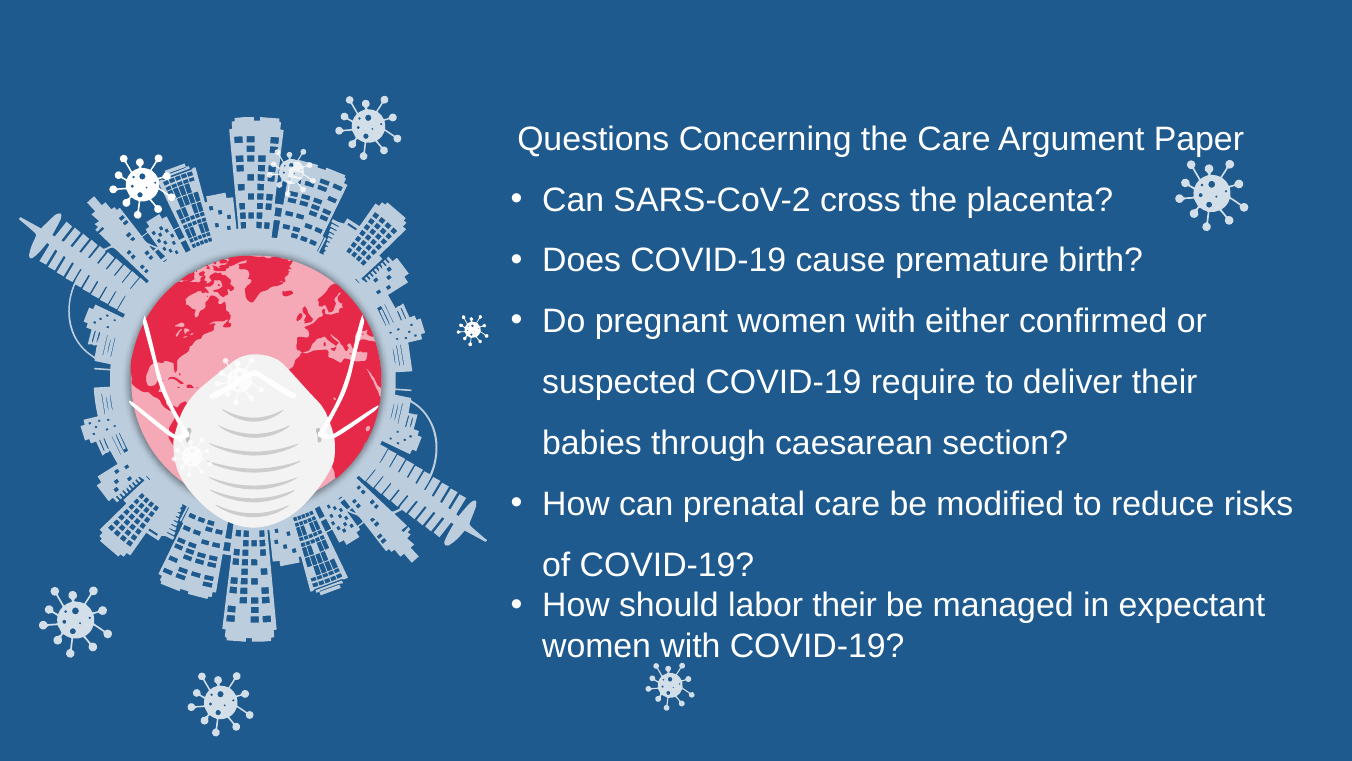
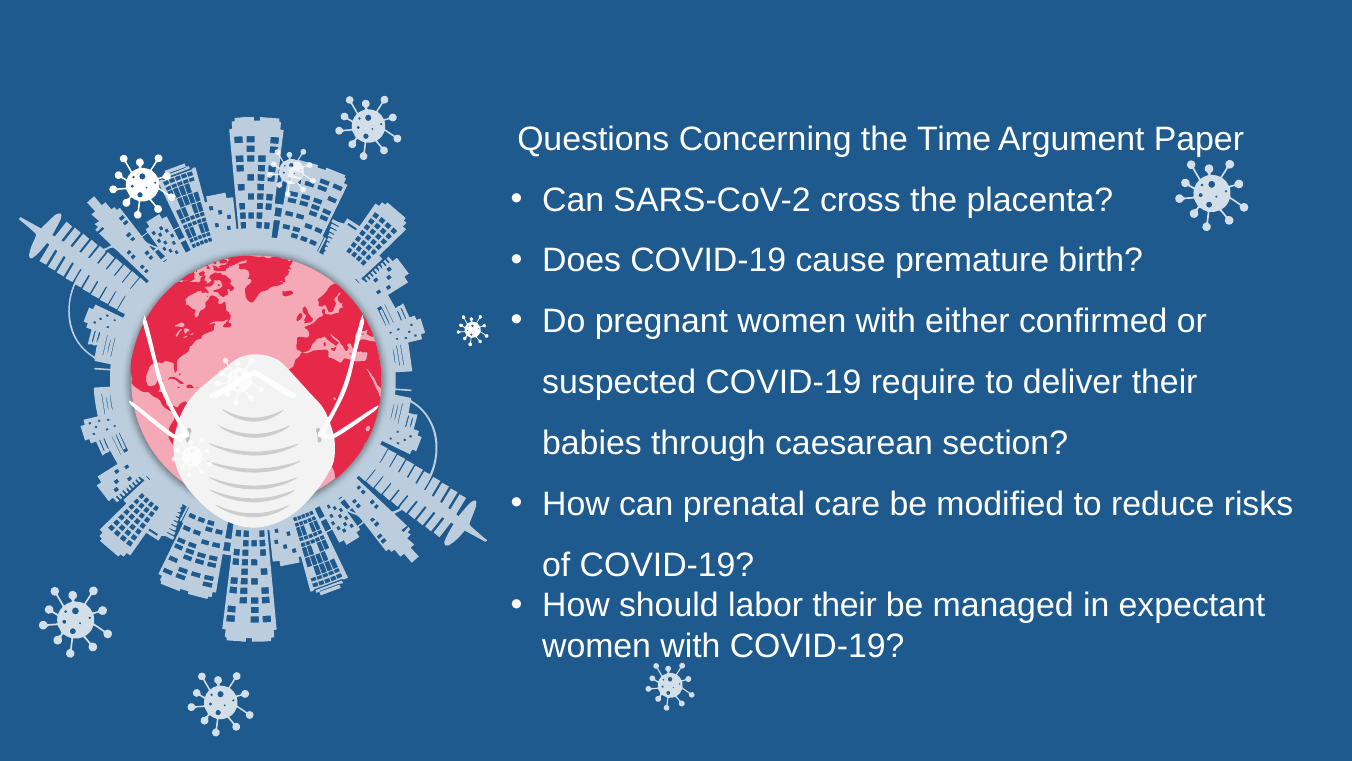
the Care: Care -> Time (954, 139)
